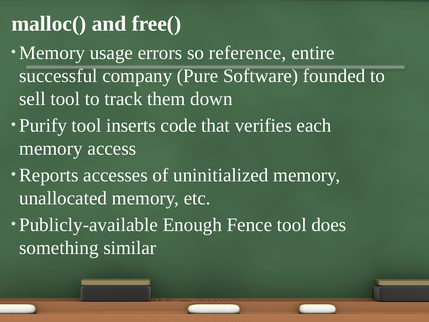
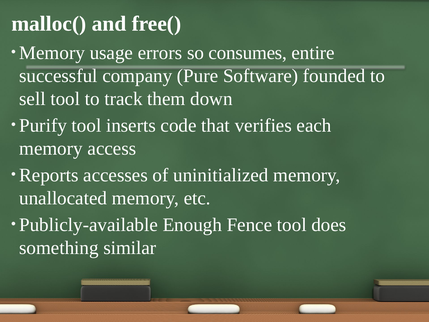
reference: reference -> consumes (248, 53)
